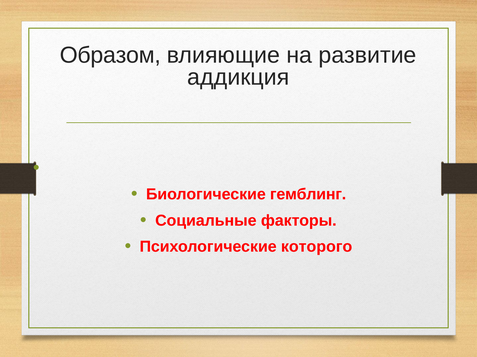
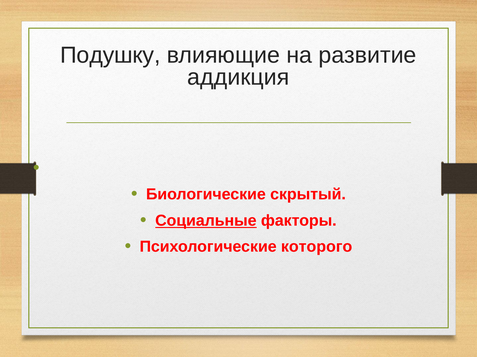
Образом: Образом -> Подушку (110, 55)
гемблинг: гемблинг -> скрытый (308, 195)
Социальные underline: none -> present (206, 221)
